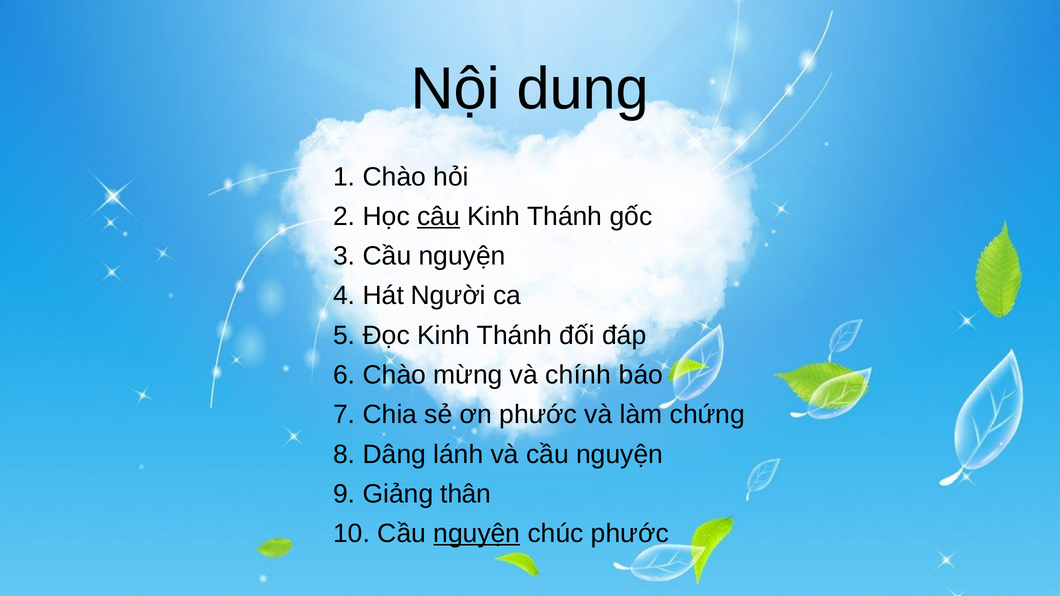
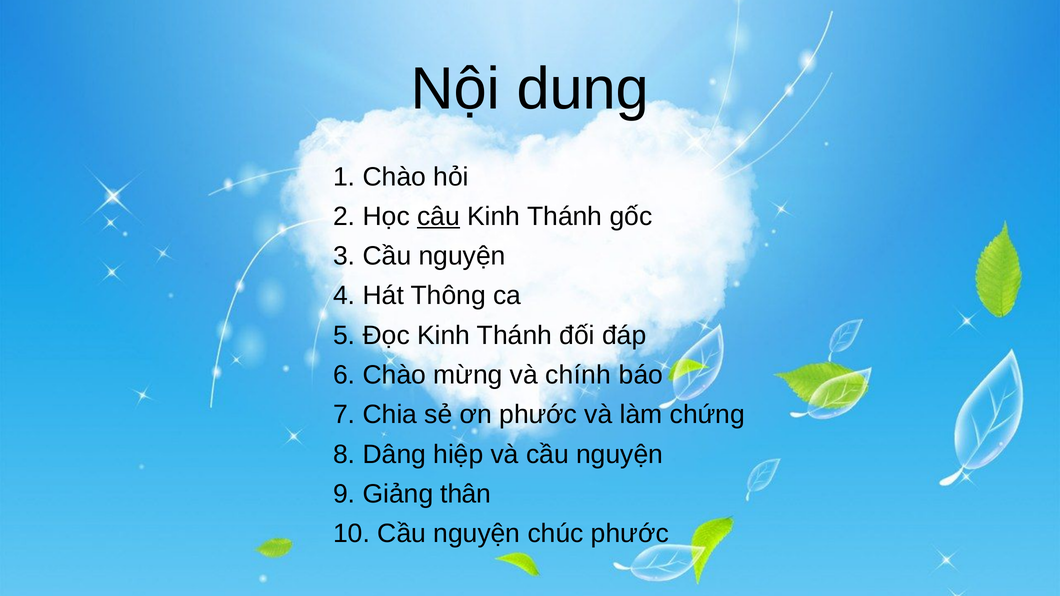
Người: Người -> Thông (448, 296)
lánh: lánh -> hiệp (458, 454)
nguyện underline: present -> none (477, 534)
